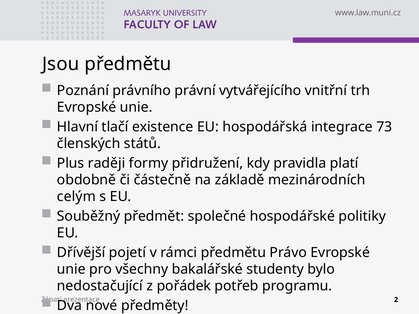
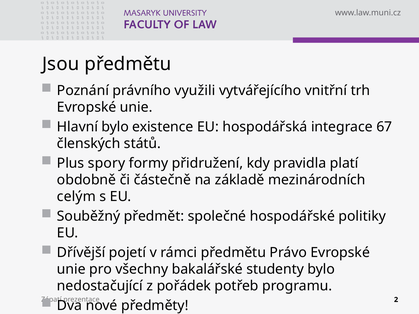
právní: právní -> využili (195, 91)
Hlavní tlačí: tlačí -> bylo (115, 127)
73: 73 -> 67 (384, 127)
raději: raději -> spory (107, 163)
